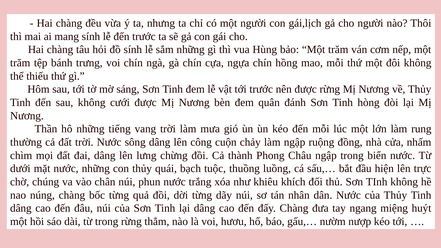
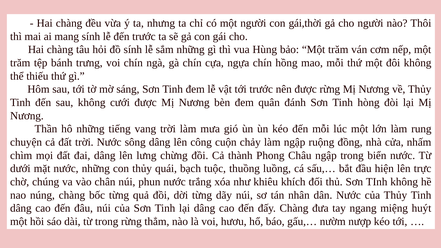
gái,lịch: gái,lịch -> gái,thời (305, 23)
thường: thường -> chuyện (26, 142)
